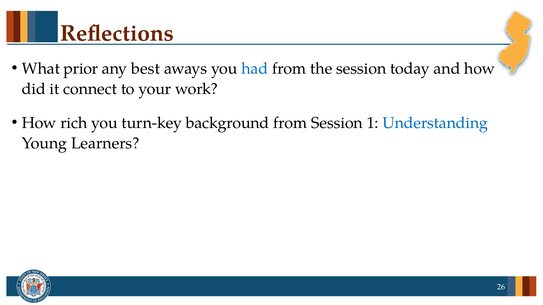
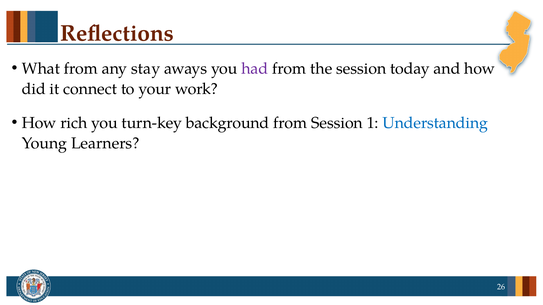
What prior: prior -> from (81, 69)
best: best -> stay (146, 69)
had colour: blue -> purple (255, 69)
